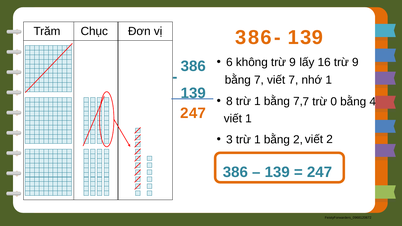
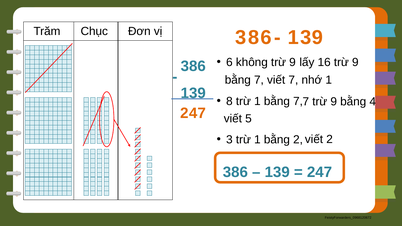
7 trừ 0: 0 -> 9 (334, 102)
viết 1: 1 -> 5 (248, 119)
